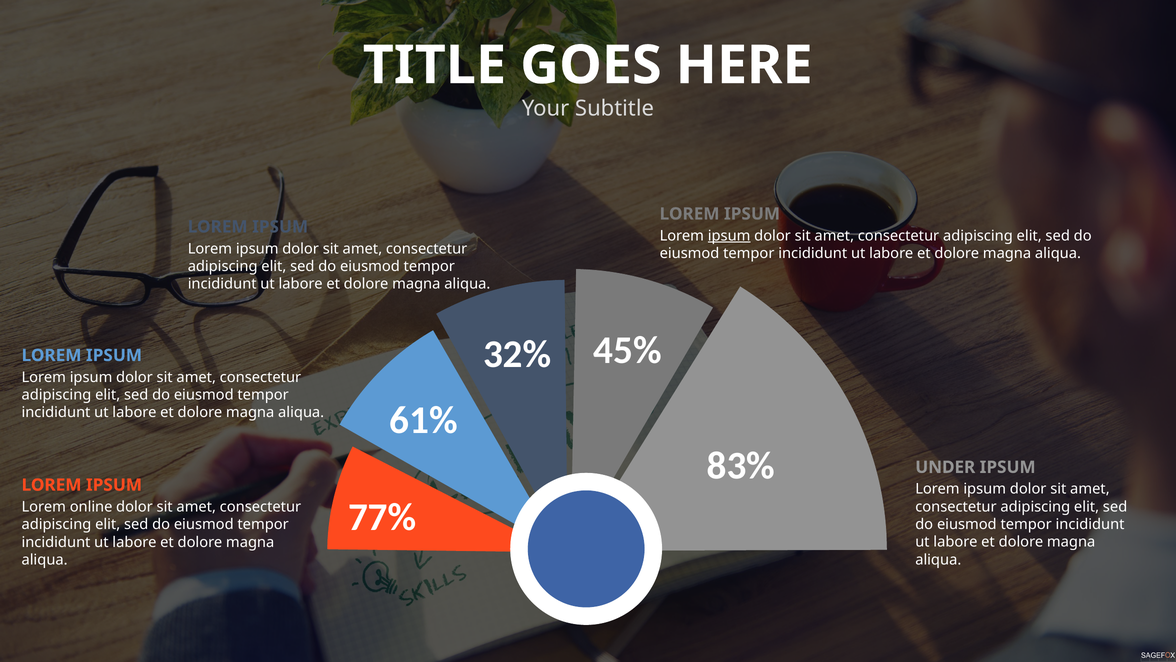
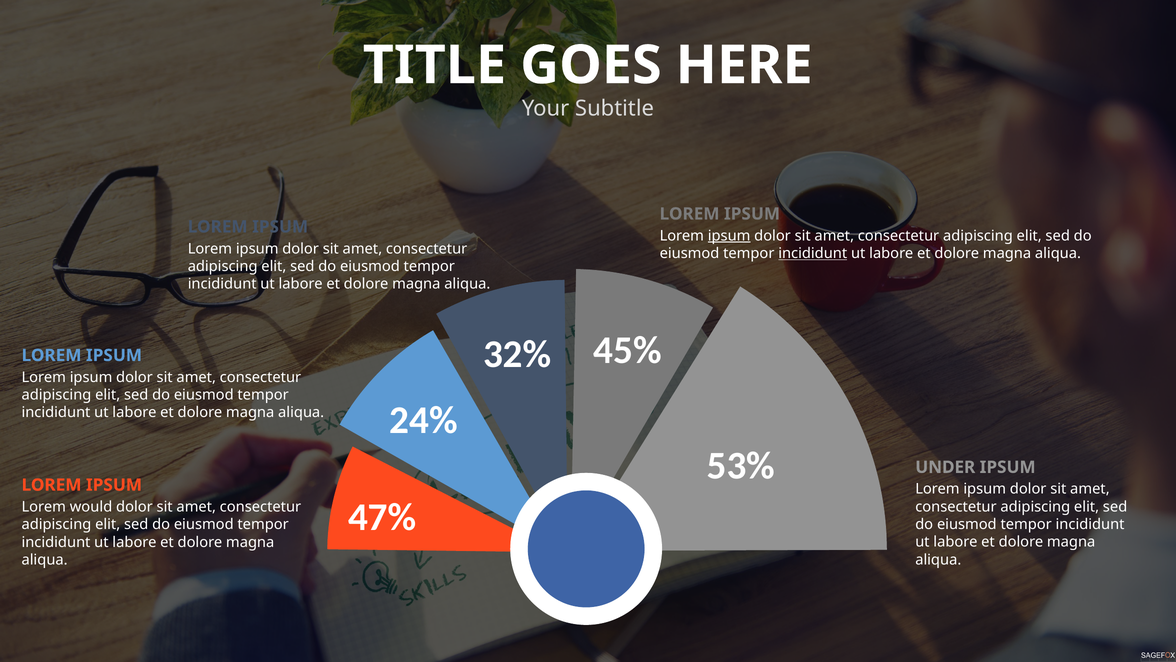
incididunt underline: none -> present (813, 253)
61%: 61% -> 24% (424, 420)
83%: 83% -> 53% (741, 465)
77%: 77% -> 47% (382, 517)
online: online -> would (91, 507)
